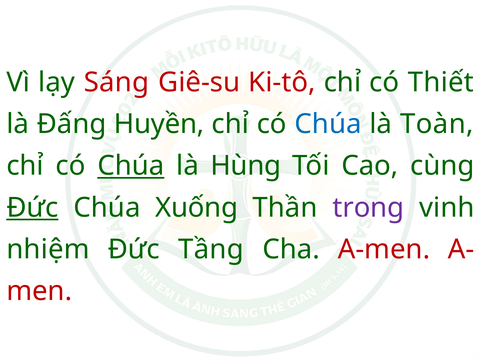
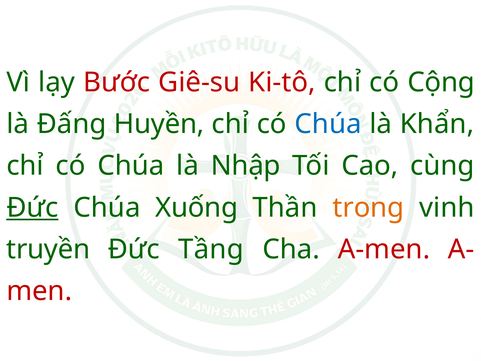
Sáng: Sáng -> Bước (117, 82)
Thiết: Thiết -> Cộng (441, 82)
Toàn: Toàn -> Khẩn (437, 124)
Chúa underline: present -> none (131, 166)
Hùng: Hùng -> Nhập (246, 166)
trong colour: purple -> orange (368, 208)
nhiệm: nhiệm -> truyền (48, 249)
